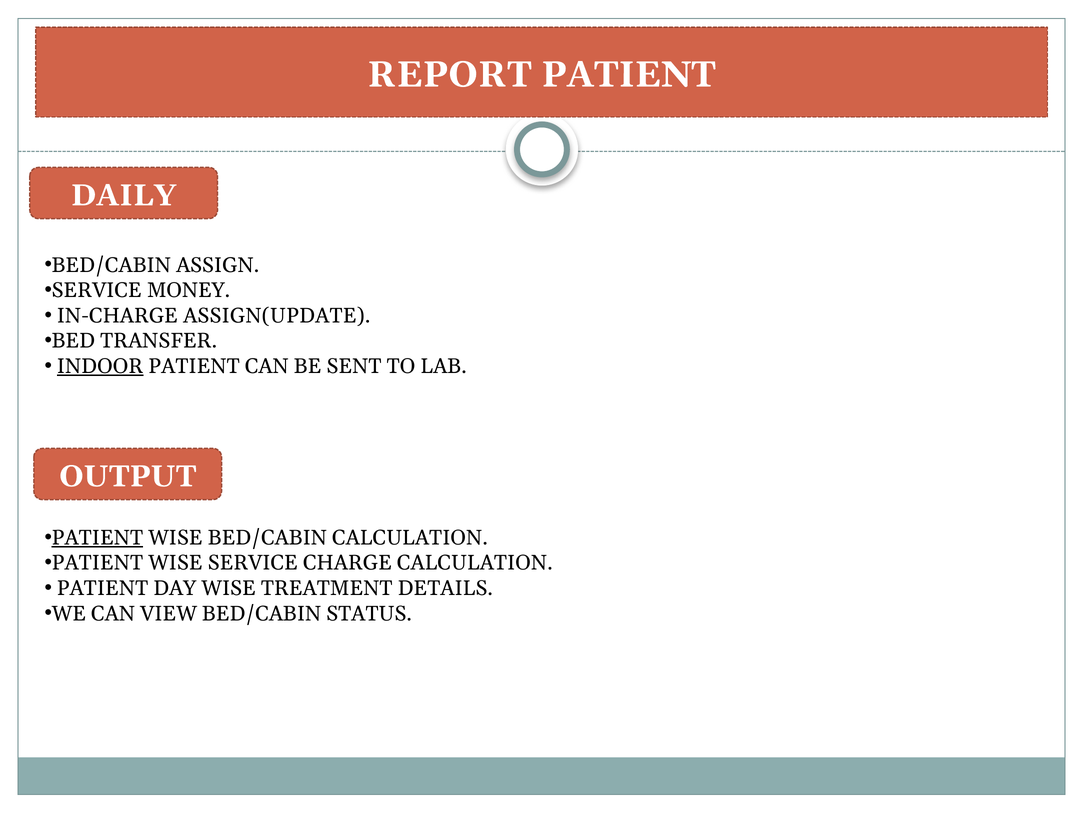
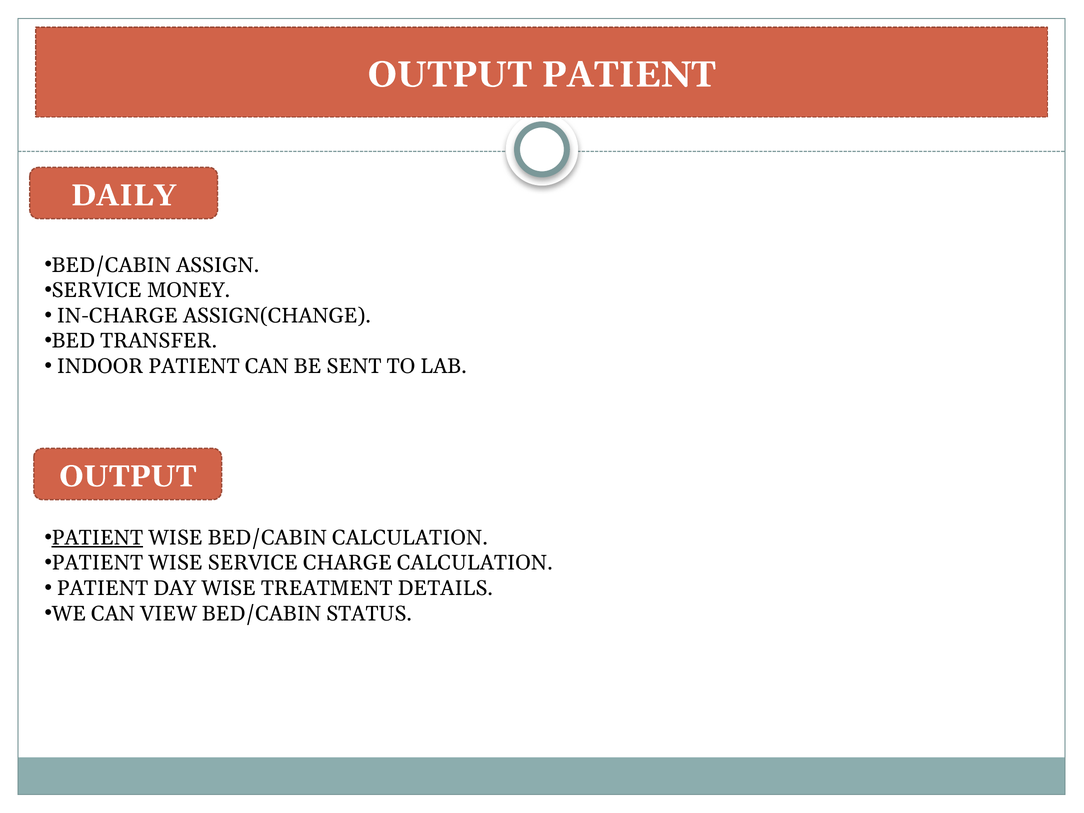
REPORT: REPORT -> OUTPUT (450, 75)
ASSIGN(UPDATE: ASSIGN(UPDATE -> ASSIGN(CHANGE (277, 316)
INDOOR underline: present -> none (100, 366)
